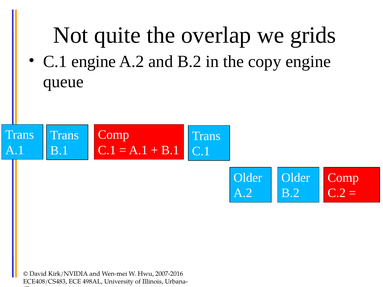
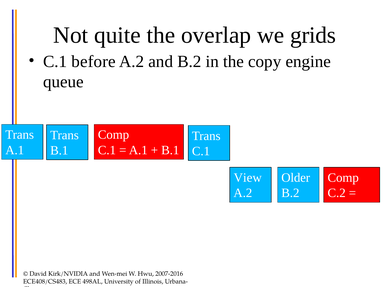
C.1 engine: engine -> before (94, 61)
Older: Older -> View (248, 178)
